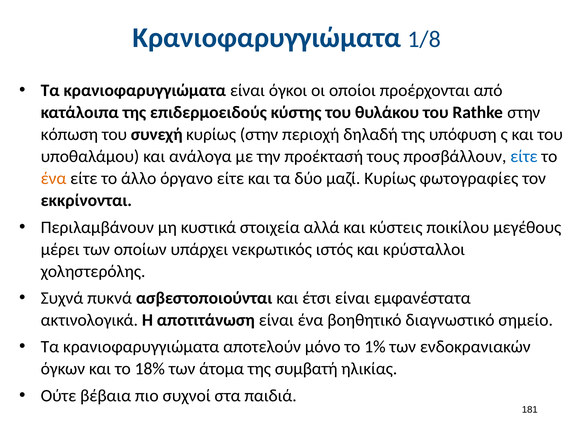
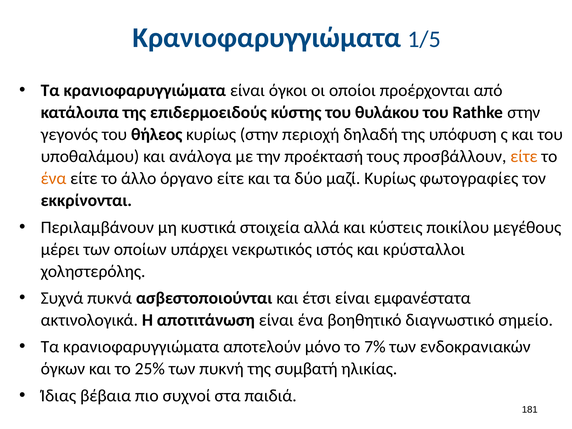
1/8: 1/8 -> 1/5 (424, 39)
κόπωση: κόπωση -> γεγονός (69, 134)
συνεχή: συνεχή -> θήλεος (157, 134)
είτε colour: blue -> orange (524, 156)
1%: 1% -> 7% (375, 347)
18%: 18% -> 25% (150, 369)
άτομα: άτομα -> πυκνή (221, 369)
Ούτε: Ούτε -> Ίδιας (58, 396)
